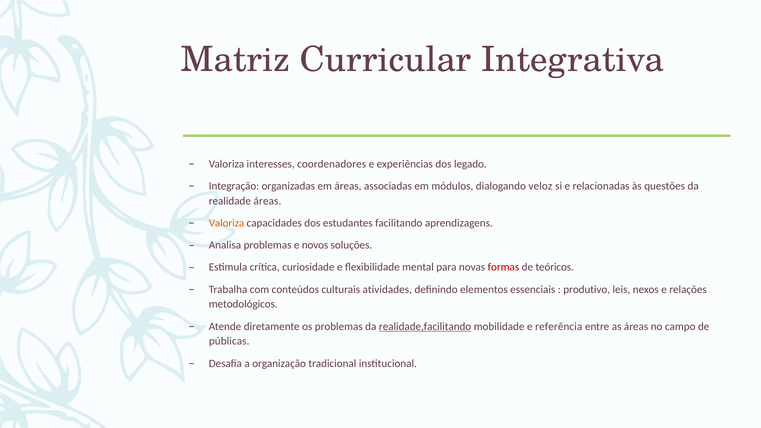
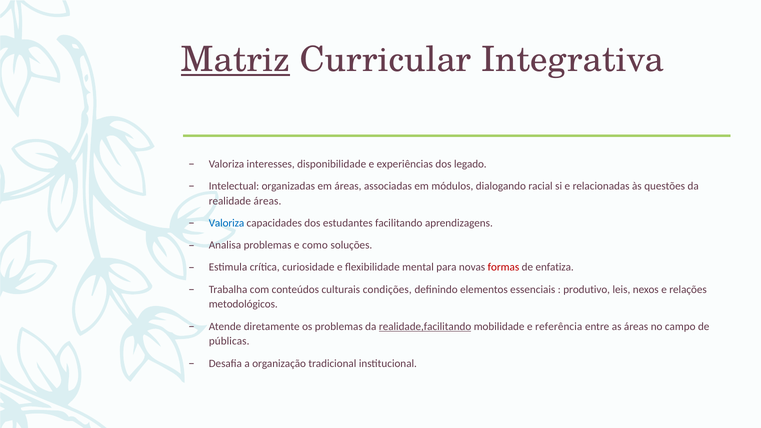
Matriz underline: none -> present (235, 60)
coordenadores: coordenadores -> disponibilidade (332, 164)
Integração: Integração -> Intelectual (234, 186)
veloz: veloz -> racial (541, 186)
Valoriza colour: orange -> blue (227, 223)
novos: novos -> como (315, 245)
teóricos: teóricos -> enfatiza (555, 267)
atividades: atividades -> condições (387, 290)
